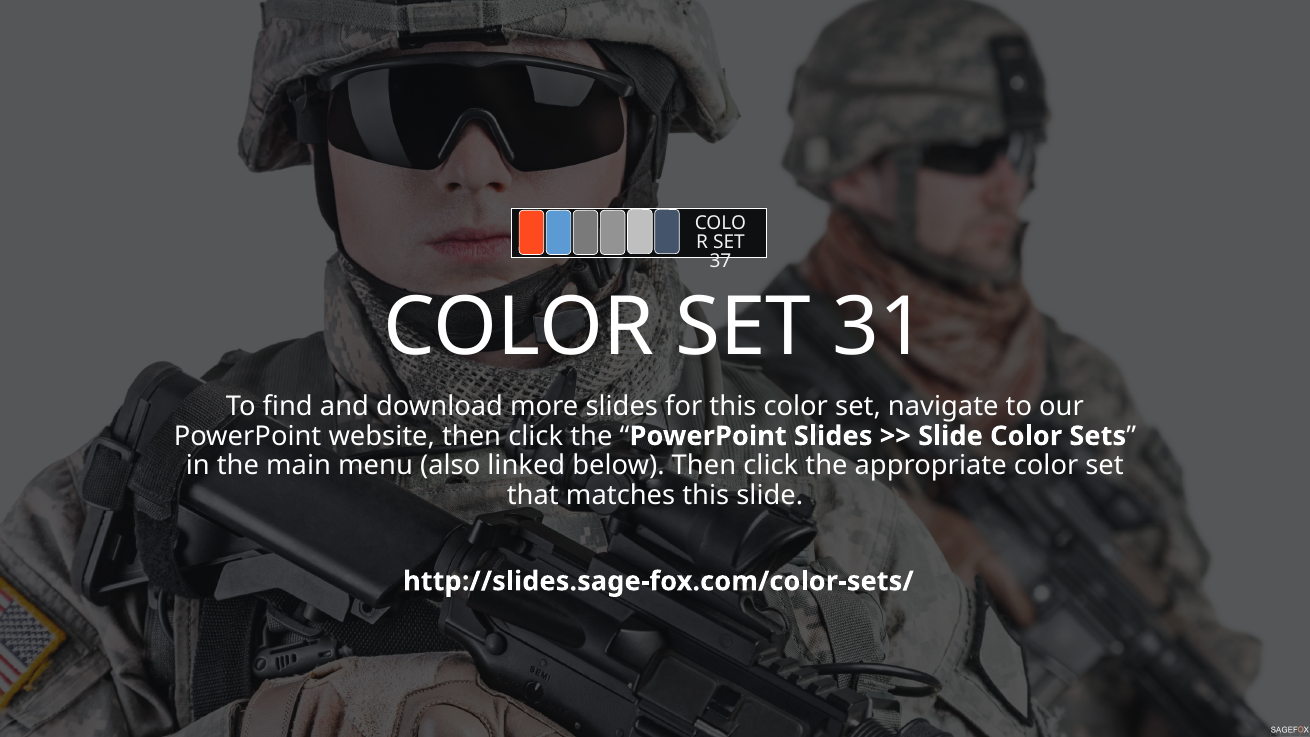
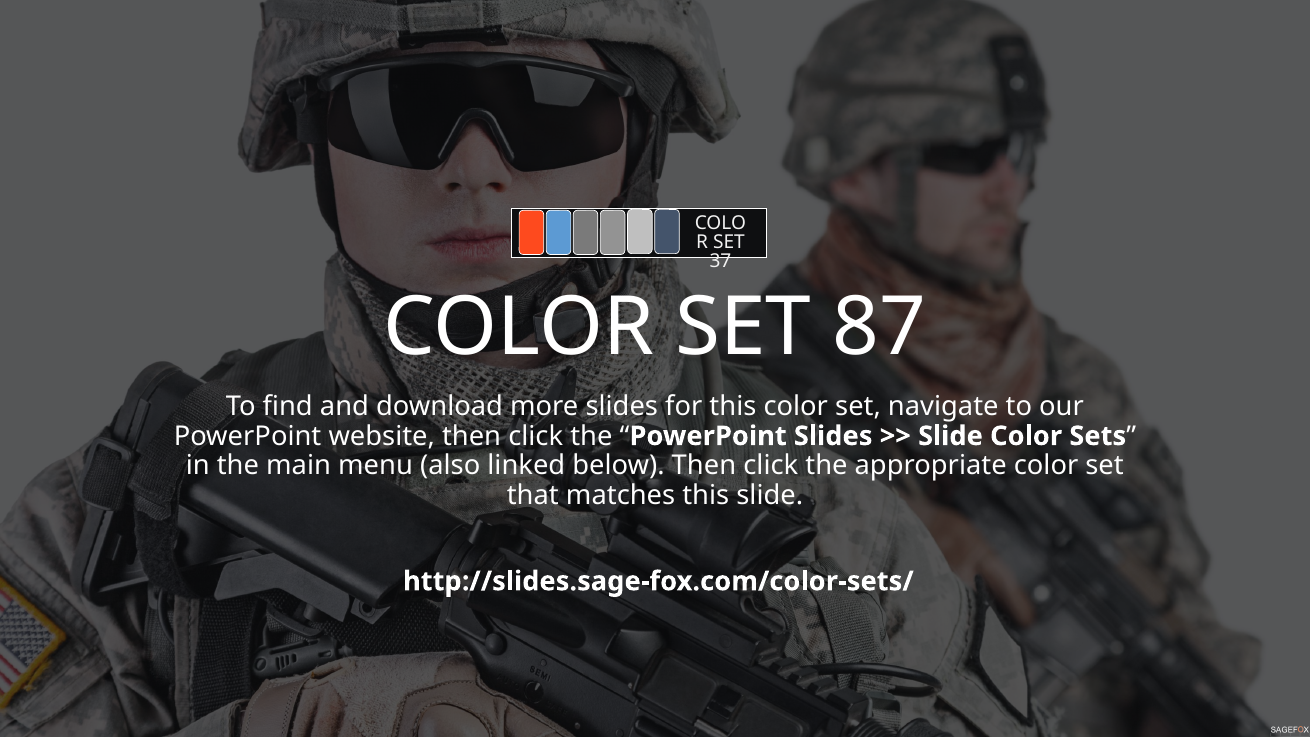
31: 31 -> 87 (879, 327)
